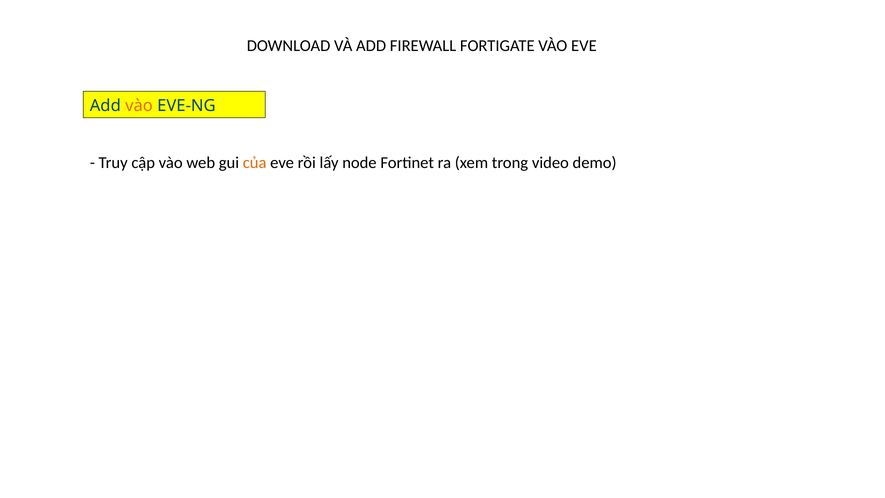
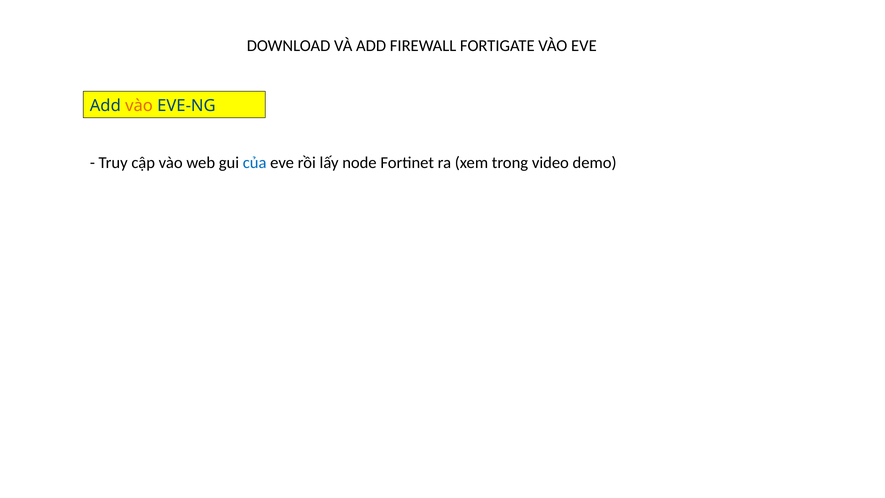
của colour: orange -> blue (255, 163)
